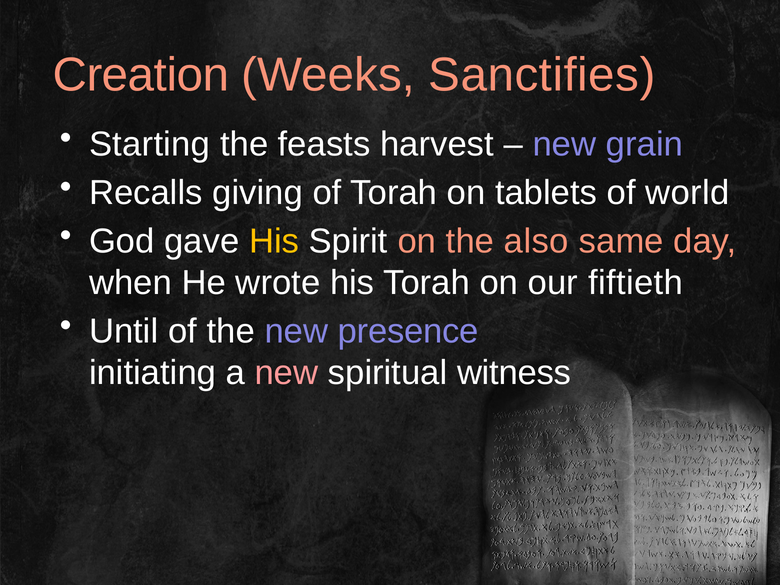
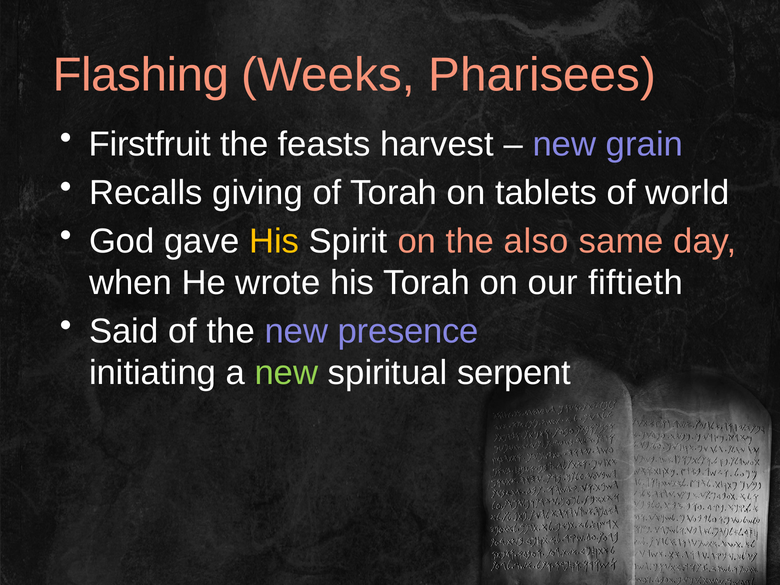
Creation: Creation -> Flashing (141, 75)
Sanctifies: Sanctifies -> Pharisees (542, 75)
Starting: Starting -> Firstfruit (150, 144)
Until: Until -> Said (124, 331)
new colour: pink -> light green (287, 373)
witness: witness -> serpent (514, 373)
